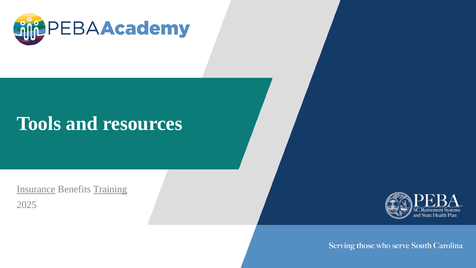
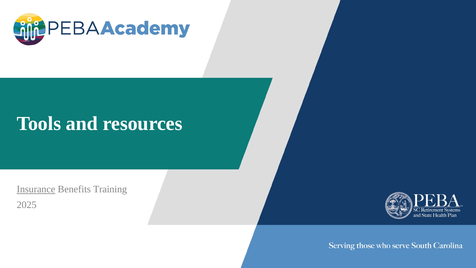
Training underline: present -> none (110, 189)
